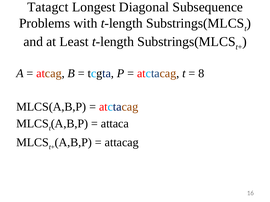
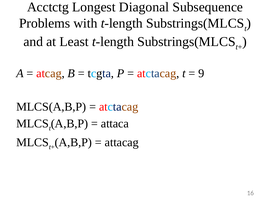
Tatagct: Tatagct -> Acctctg (48, 7)
8: 8 -> 9 (201, 73)
